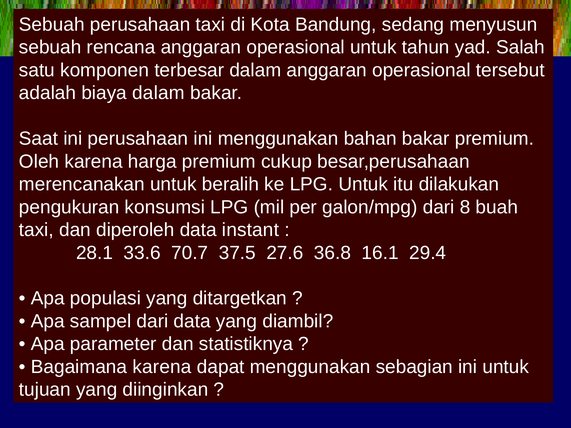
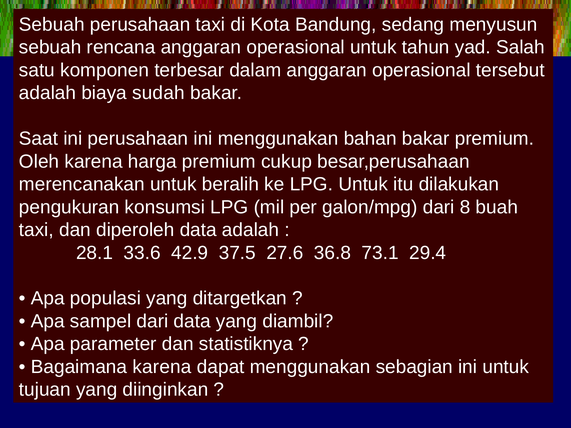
biaya dalam: dalam -> sudah (158, 93)
data instant: instant -> adalah (251, 230)
70.7: 70.7 -> 42.9 (190, 253)
16.1: 16.1 -> 73.1 (380, 253)
